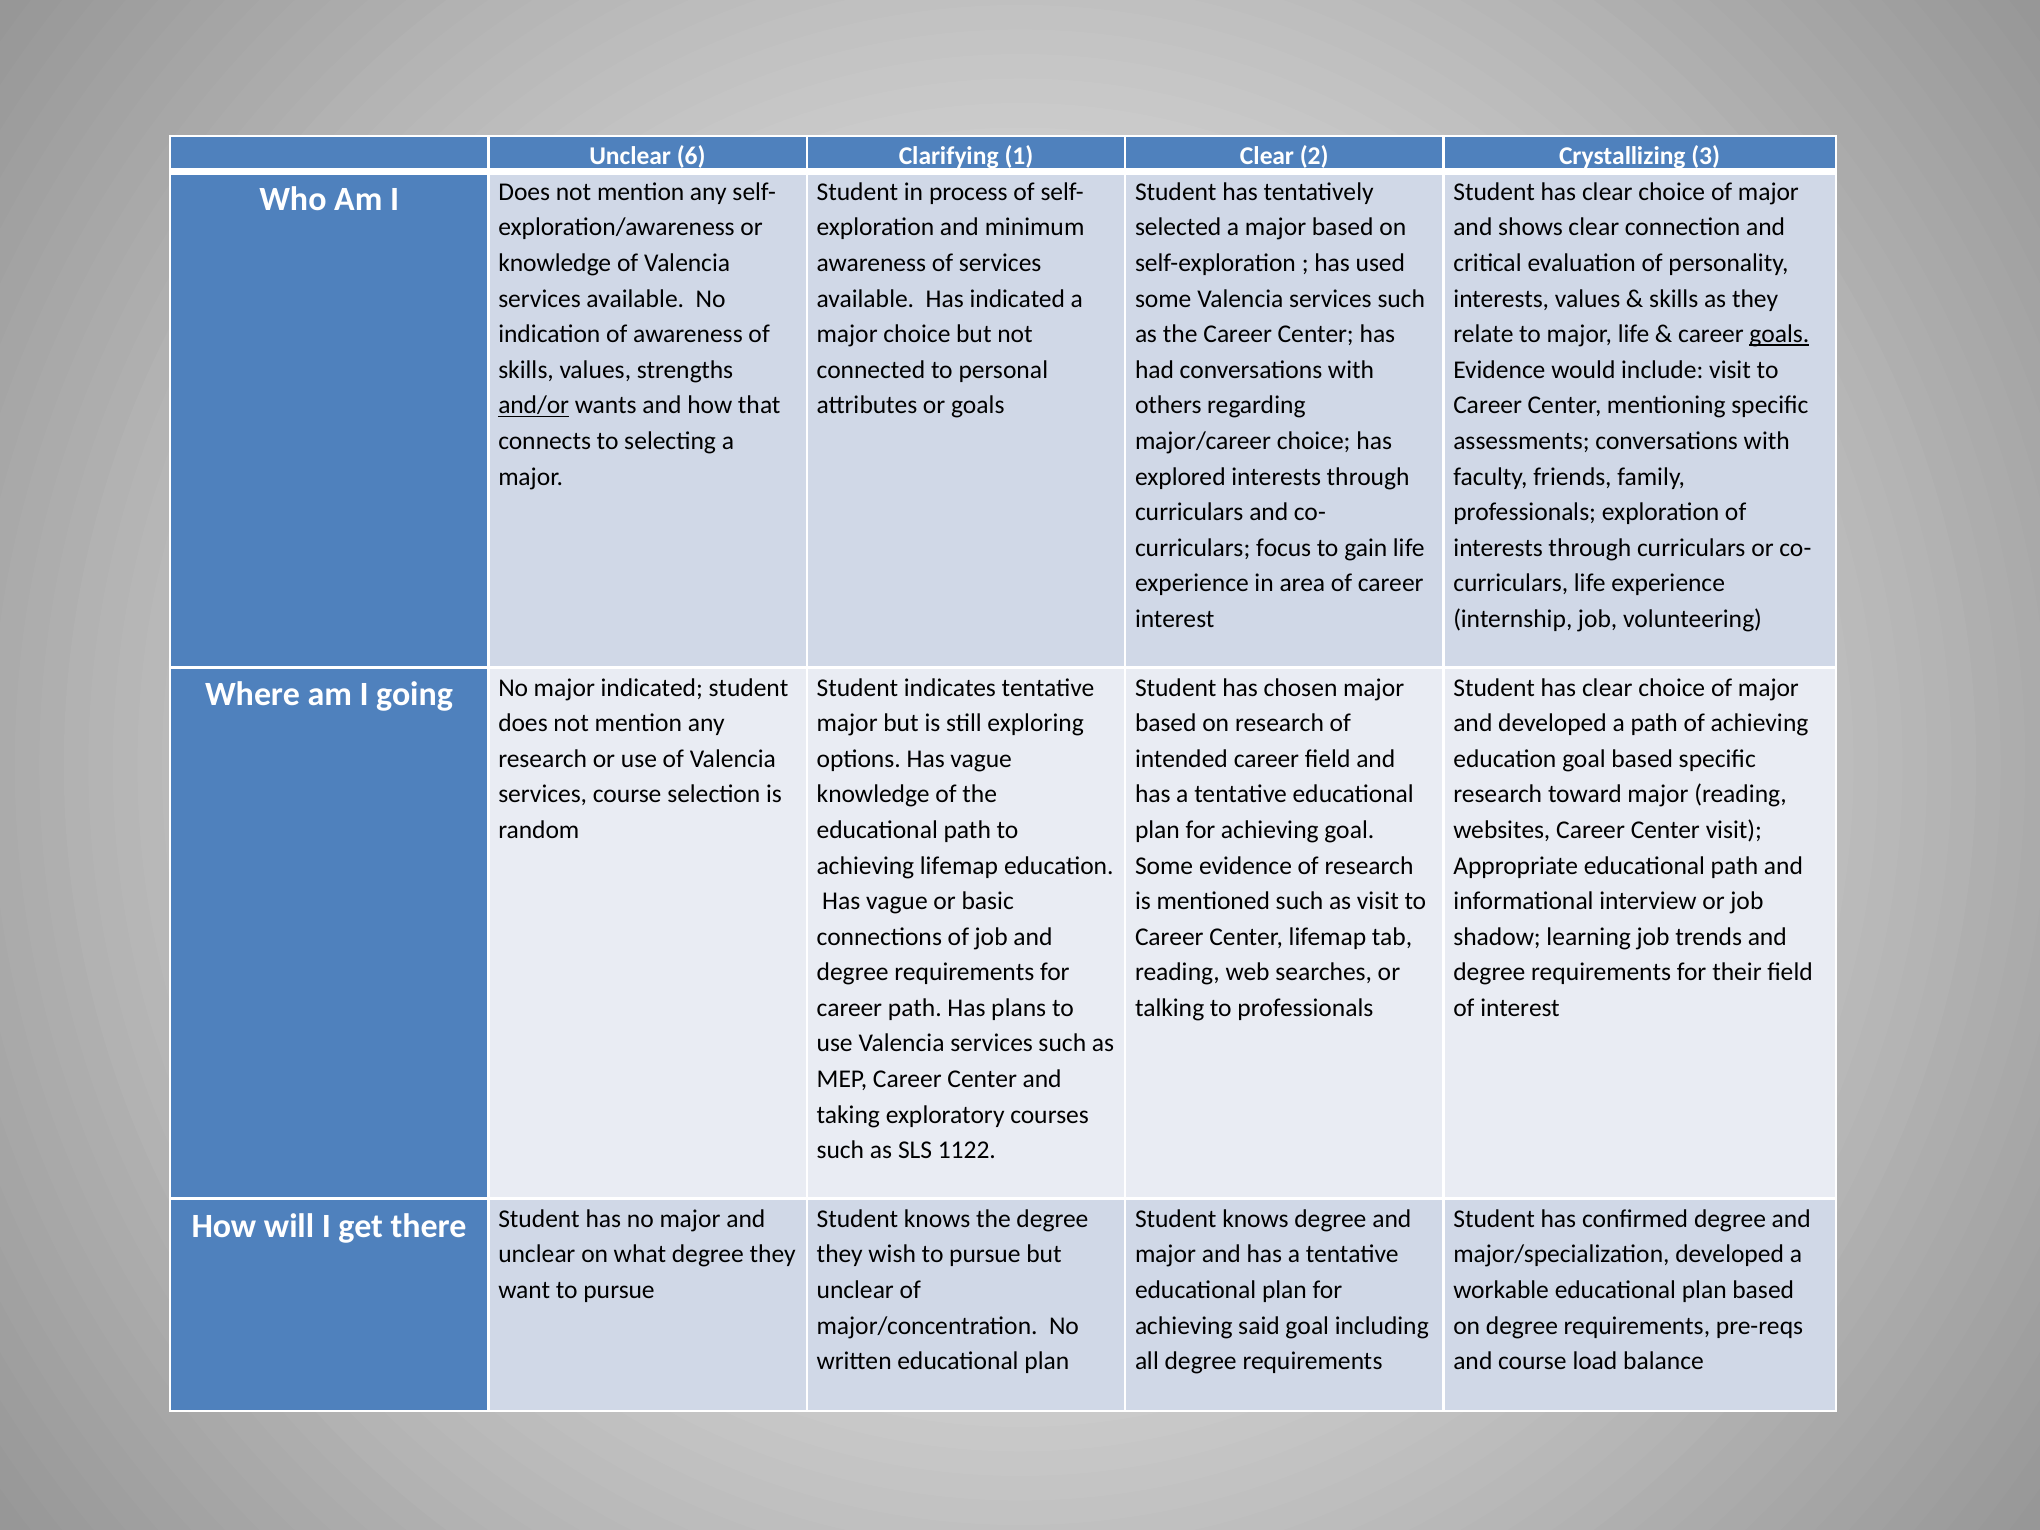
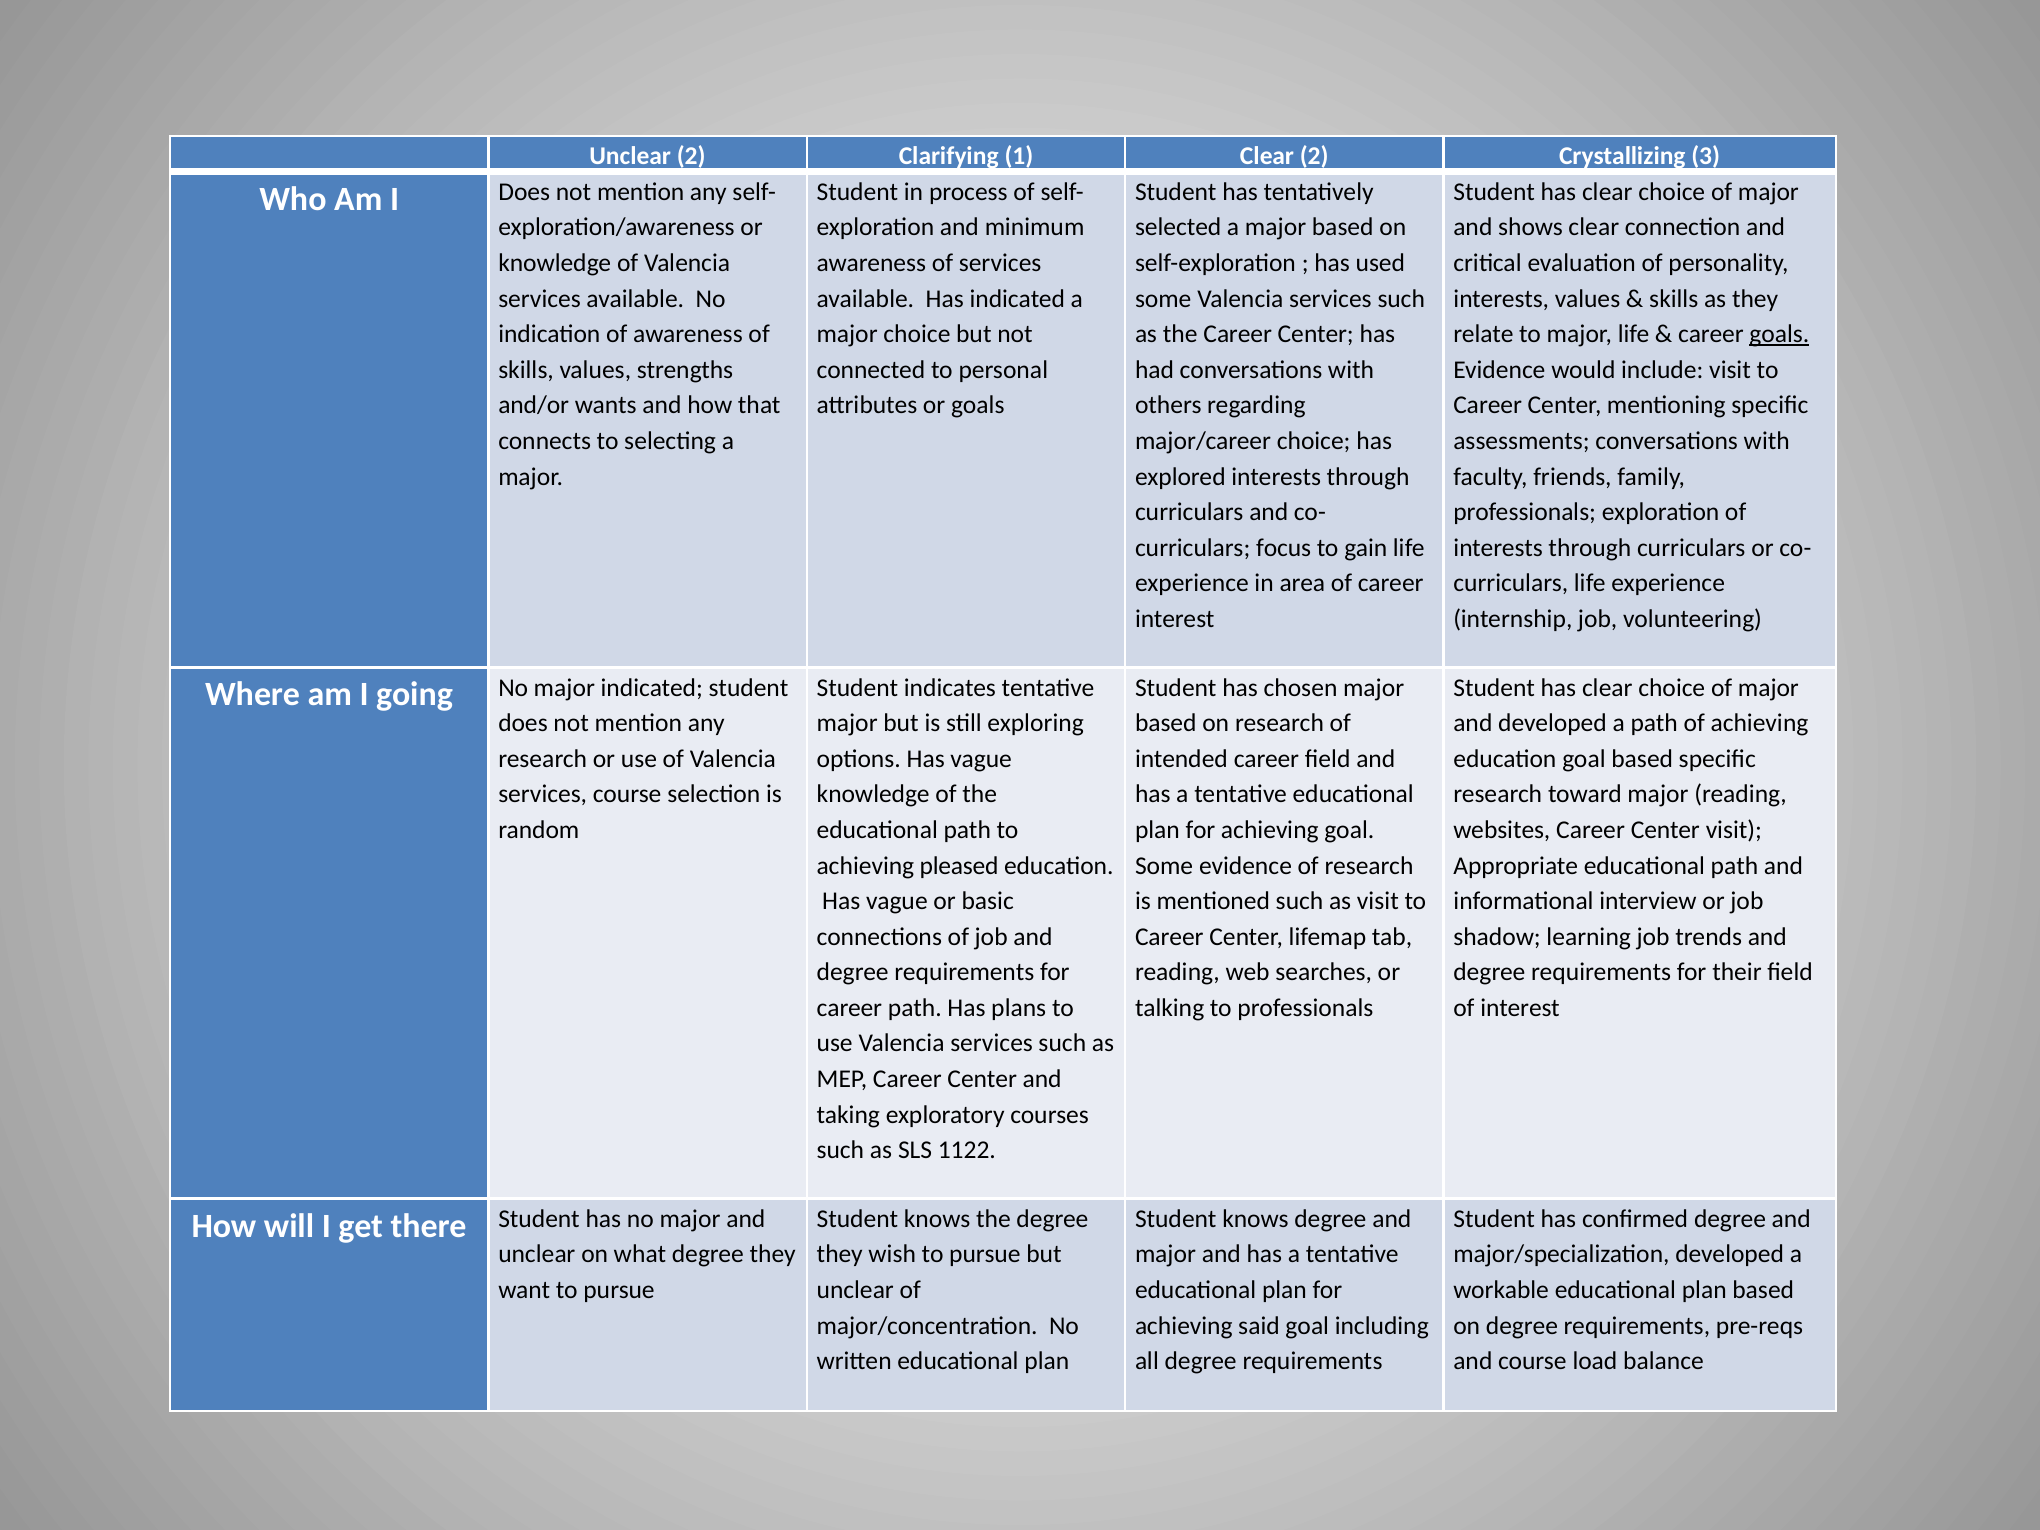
Unclear 6: 6 -> 2 (691, 156)
and/or underline: present -> none (534, 405)
achieving lifemap: lifemap -> pleased (959, 866)
